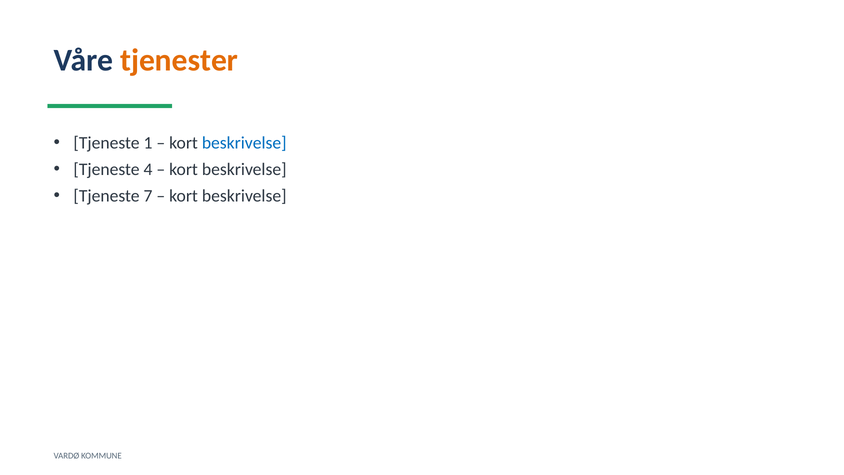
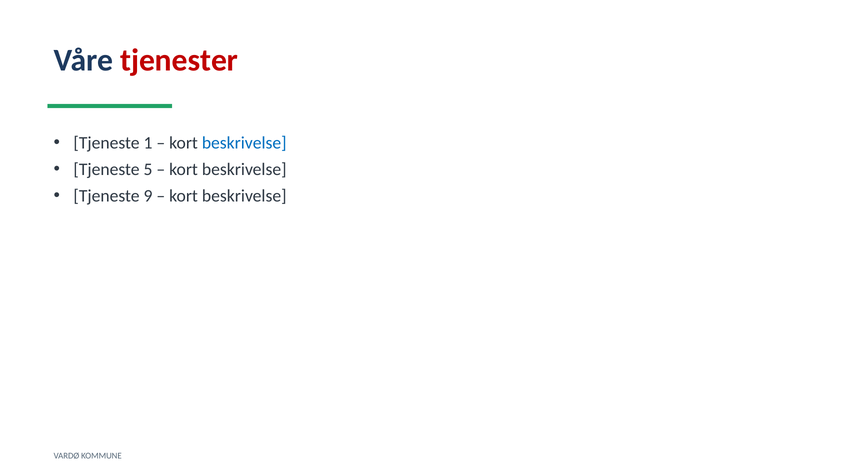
tjenester colour: orange -> red (179, 60)
4: 4 -> 5 (148, 169)
7: 7 -> 9 (148, 196)
